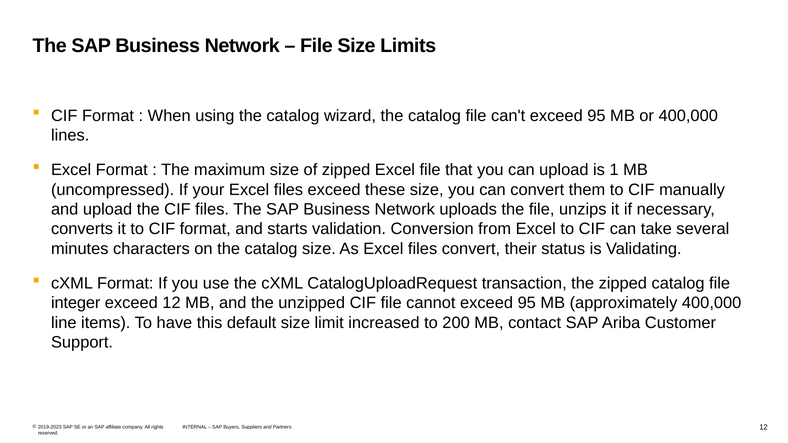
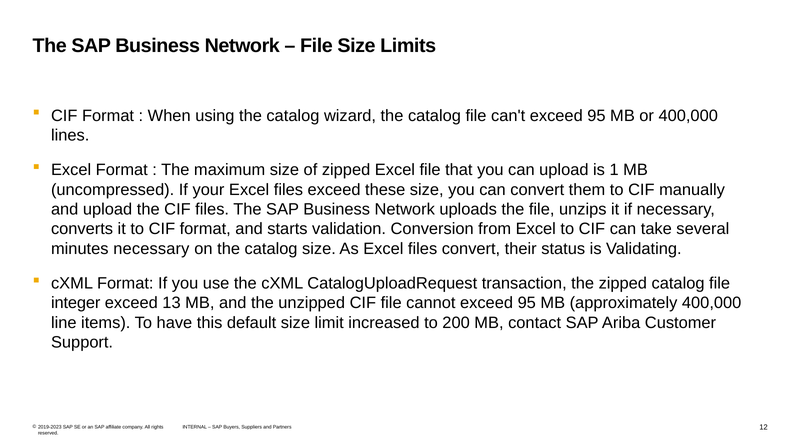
minutes characters: characters -> necessary (151, 249)
exceed 12: 12 -> 13 (172, 303)
